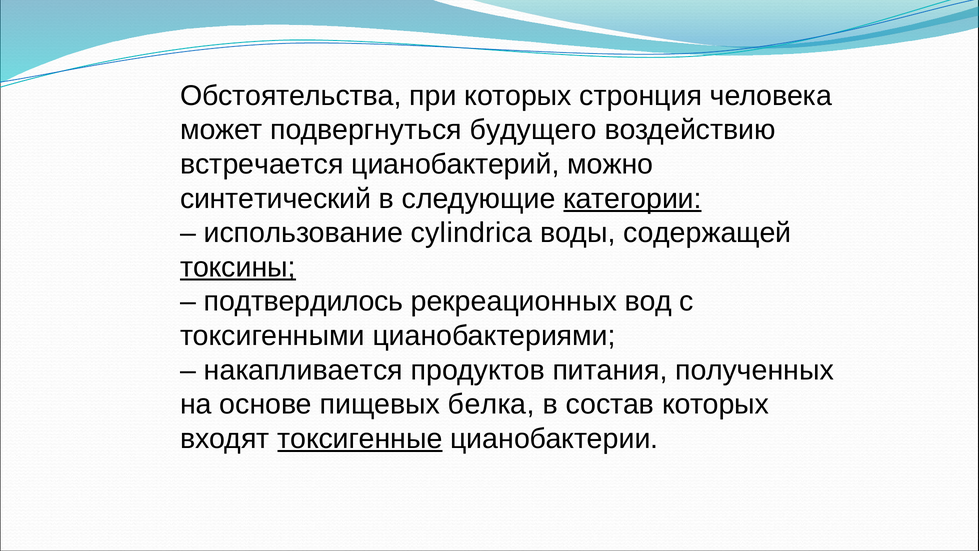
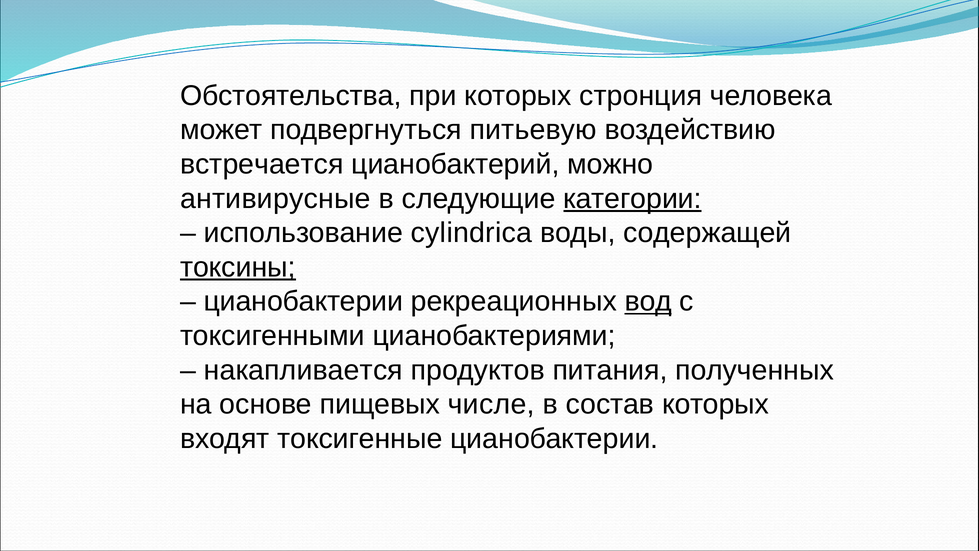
будущего: будущего -> питьевую (533, 130)
синтетический: синтетический -> антивирусные (275, 199)
подтвердилось: подтвердилось -> цианобактерии (303, 301)
вод underline: none -> present (648, 301)
белка: белка -> числе (491, 404)
токсигенные underline: present -> none (360, 439)
